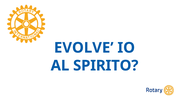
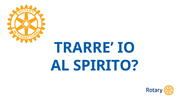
EVOLVE: EVOLVE -> TRARRE (84, 48)
